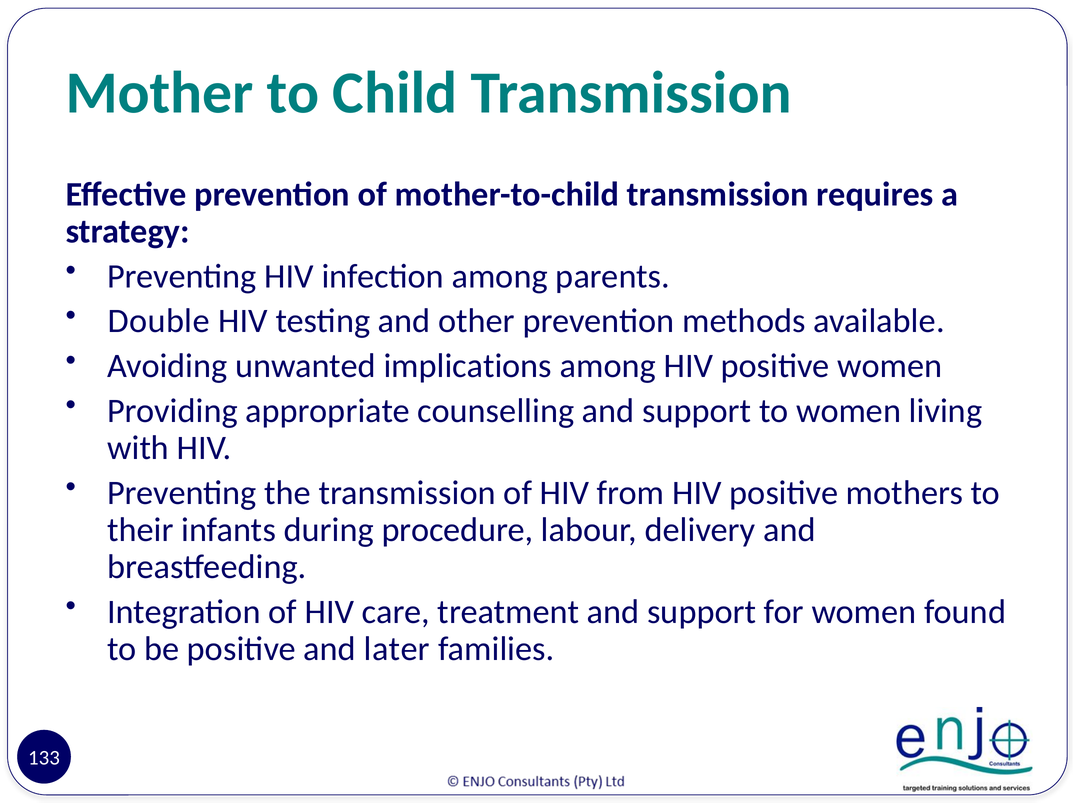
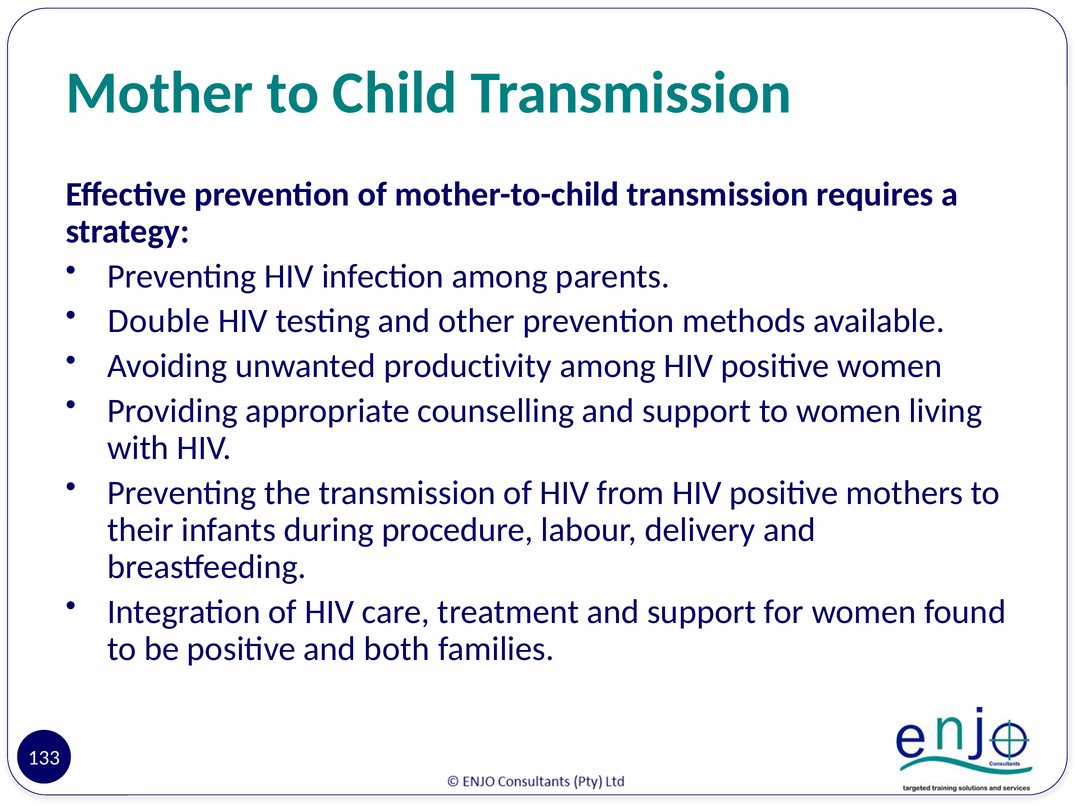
implications: implications -> productivity (468, 366)
later: later -> both (397, 649)
